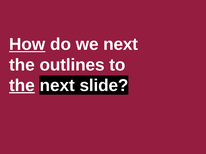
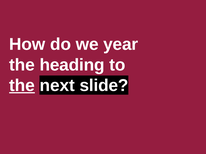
How underline: present -> none (27, 44)
we next: next -> year (121, 44)
outlines: outlines -> heading (72, 65)
